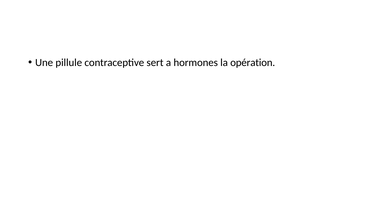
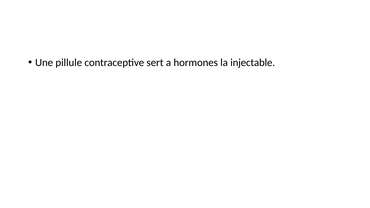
opération: opération -> injectable (253, 63)
